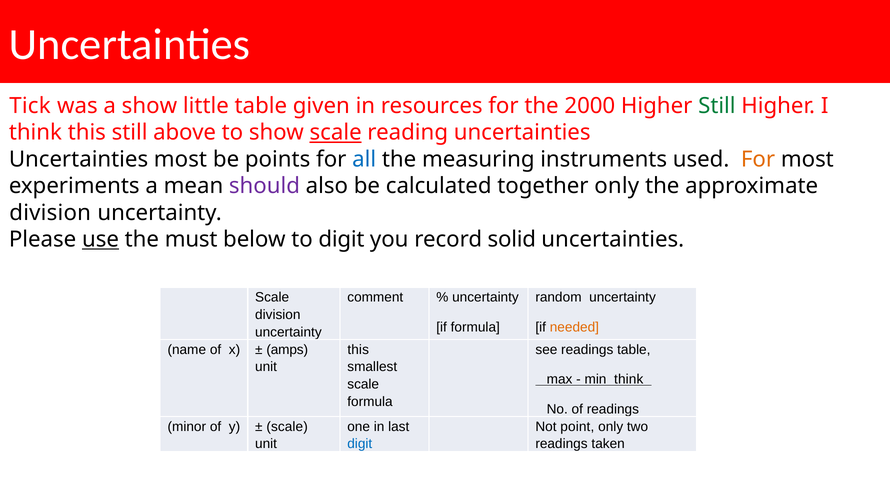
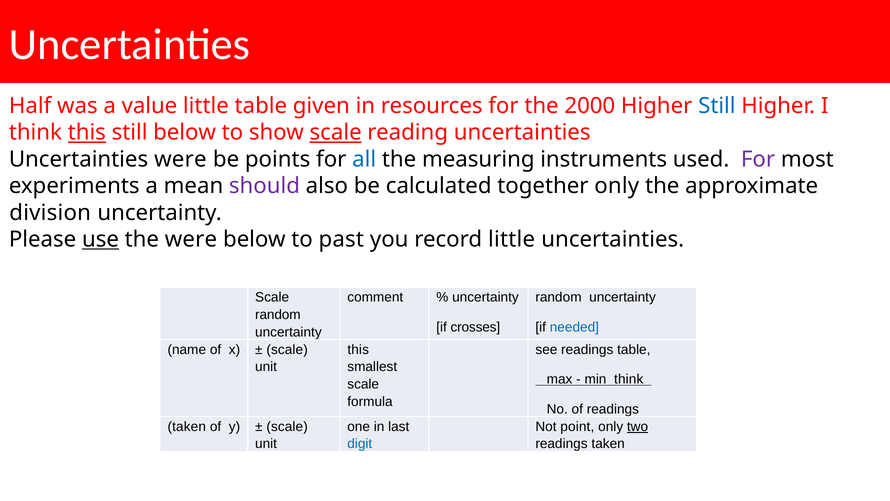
Tick: Tick -> Half (30, 106)
a show: show -> value (149, 106)
Still colour: green -> blue (717, 106)
this underline: none -> present (87, 133)
still above: above -> below (185, 133)
Uncertainties most: most -> were (180, 159)
For colour: orange -> purple (758, 159)
the must: must -> were (191, 239)
to digit: digit -> past (341, 239)
record solid: solid -> little (512, 239)
division: division -> random (278, 315)
if formula: formula -> crosses (475, 327)
needed colour: orange -> blue (574, 327)
amps: amps -> scale (287, 349)
minor: minor -> taken (187, 426)
two underline: none -> present (638, 426)
